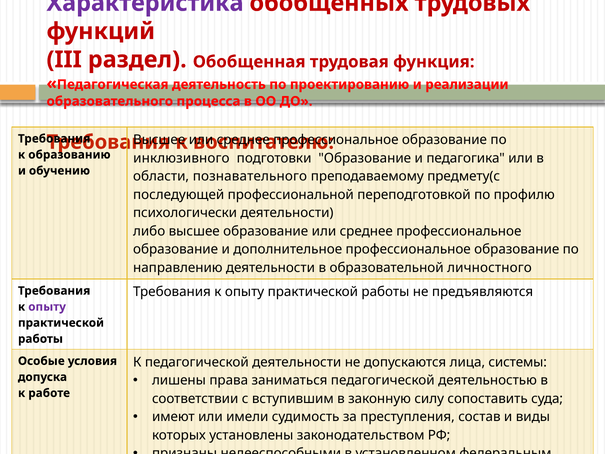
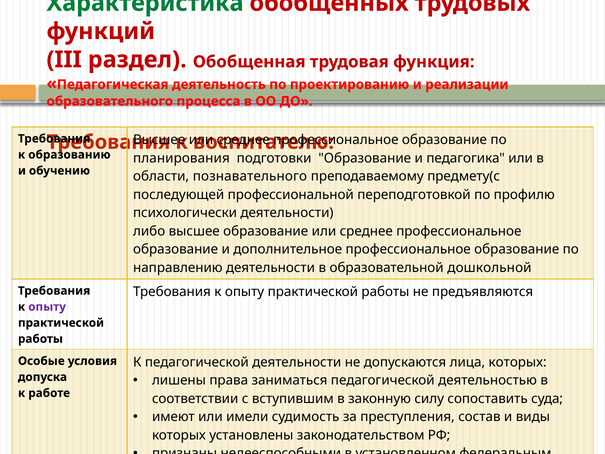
Характеристика colour: purple -> green (145, 3)
инклюзивного: инклюзивного -> планирования (181, 158)
личностного: личностного -> дошкольной (489, 267)
лица системы: системы -> которых (518, 362)
